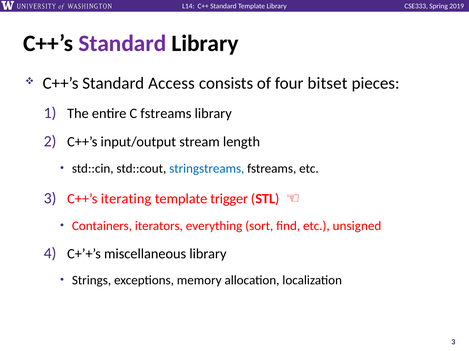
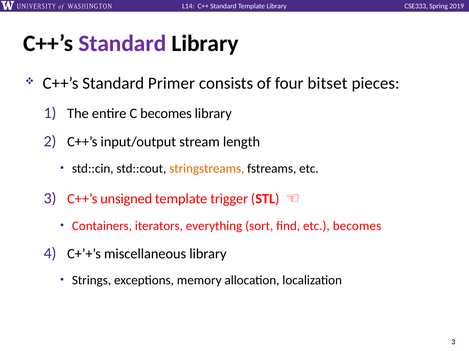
Access: Access -> Primer (171, 84)
C fstreams: fstreams -> becomes (166, 114)
stringstreams colour: blue -> orange (207, 169)
iterating: iterating -> unsigned (126, 199)
etc unsigned: unsigned -> becomes (357, 226)
